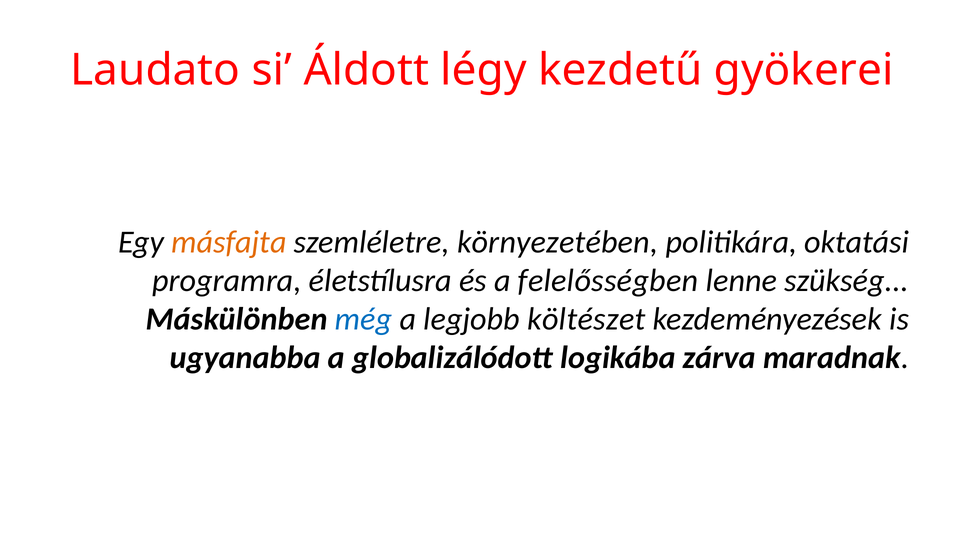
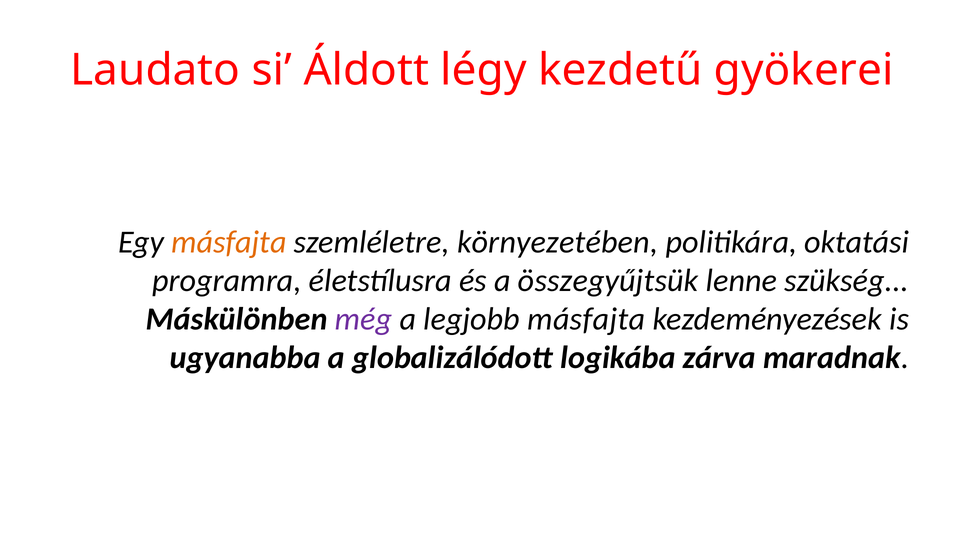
felelősségben: felelősségben -> összegyűjtsük (608, 281)
még colour: blue -> purple (364, 319)
legjobb költészet: költészet -> másfajta (586, 319)
